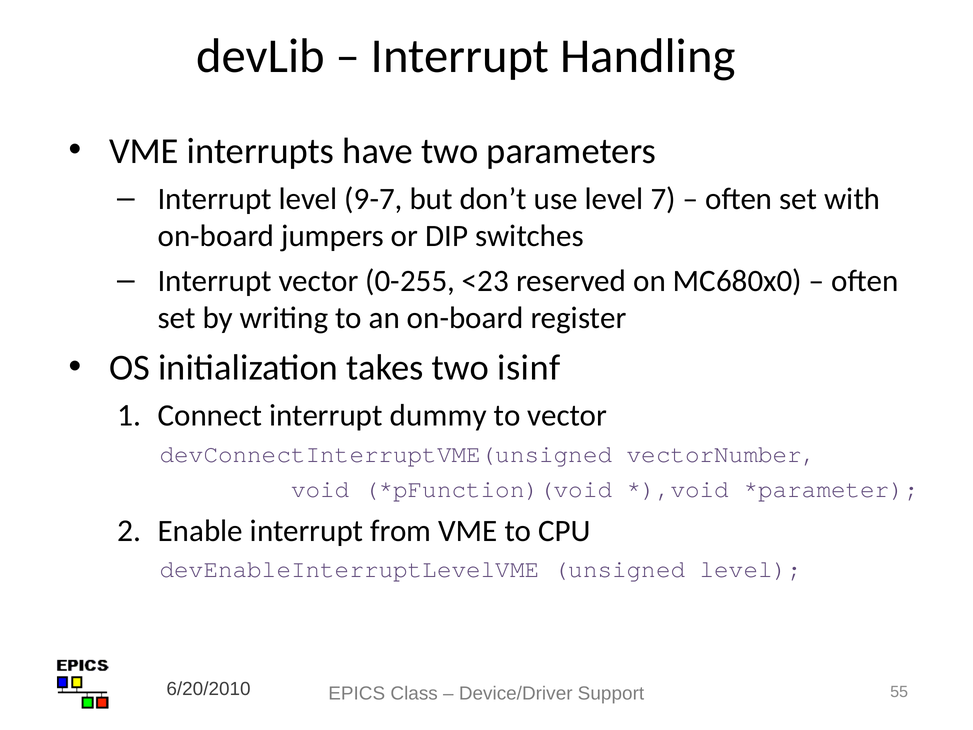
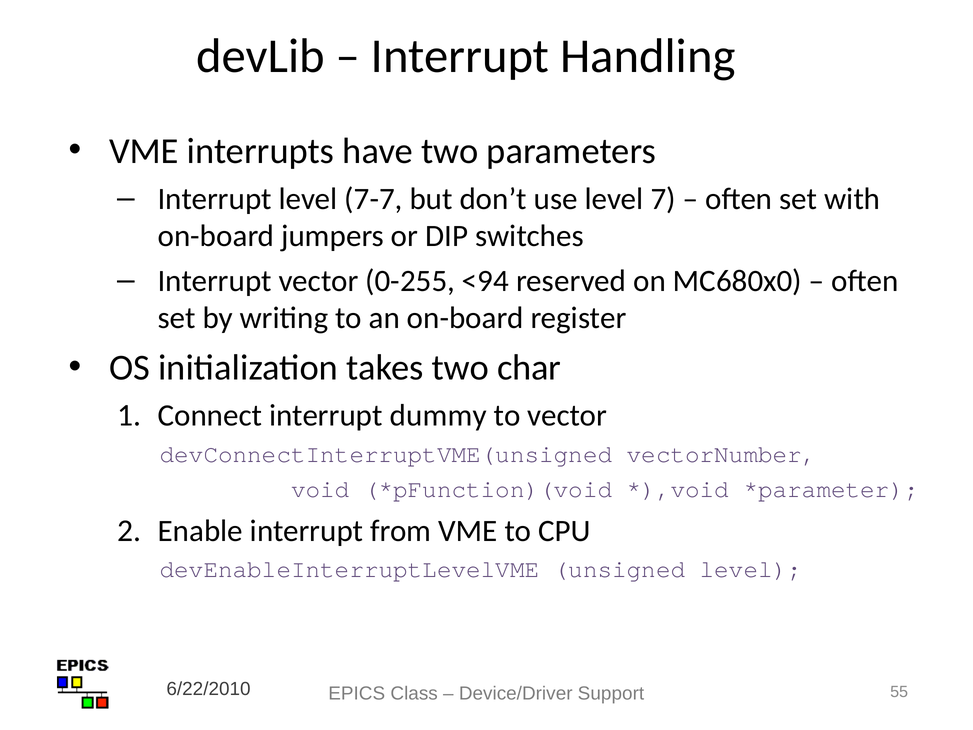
9-7: 9-7 -> 7-7 (374, 199)
<23: <23 -> <94 (485, 281)
isinf: isinf -> char (529, 368)
6/20/2010: 6/20/2010 -> 6/22/2010 (209, 689)
